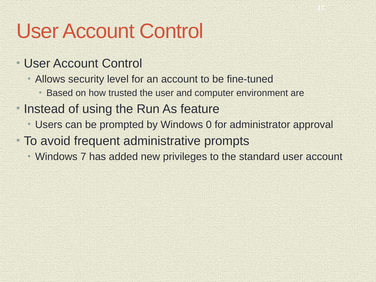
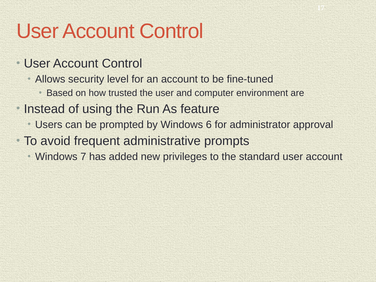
0: 0 -> 6 (209, 125)
